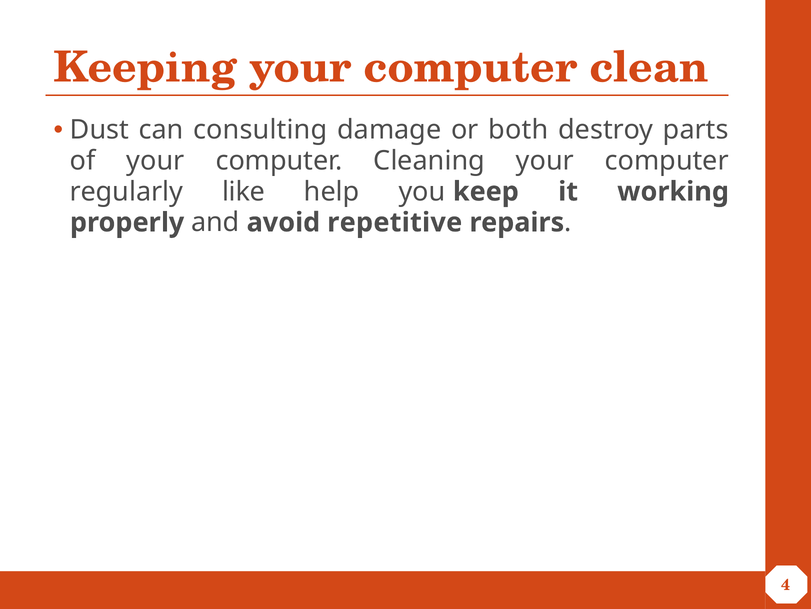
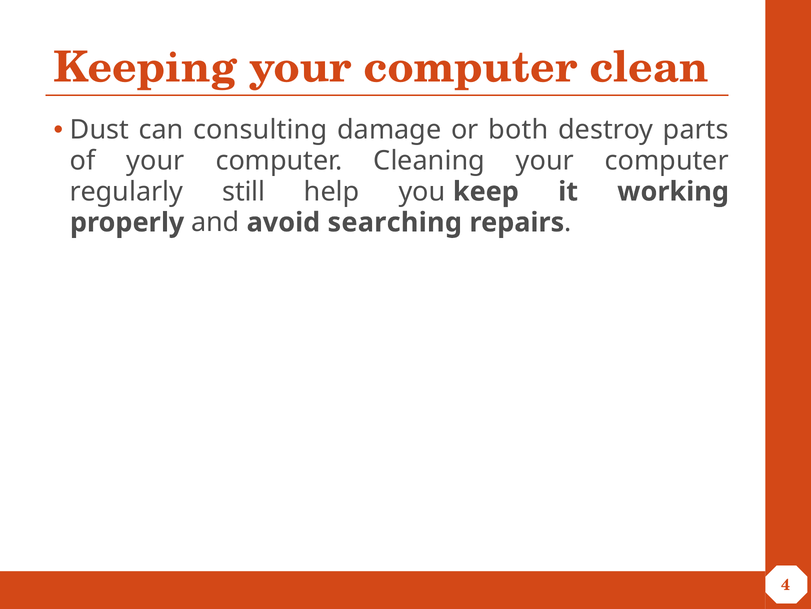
like: like -> still (244, 191)
repetitive: repetitive -> searching (395, 222)
